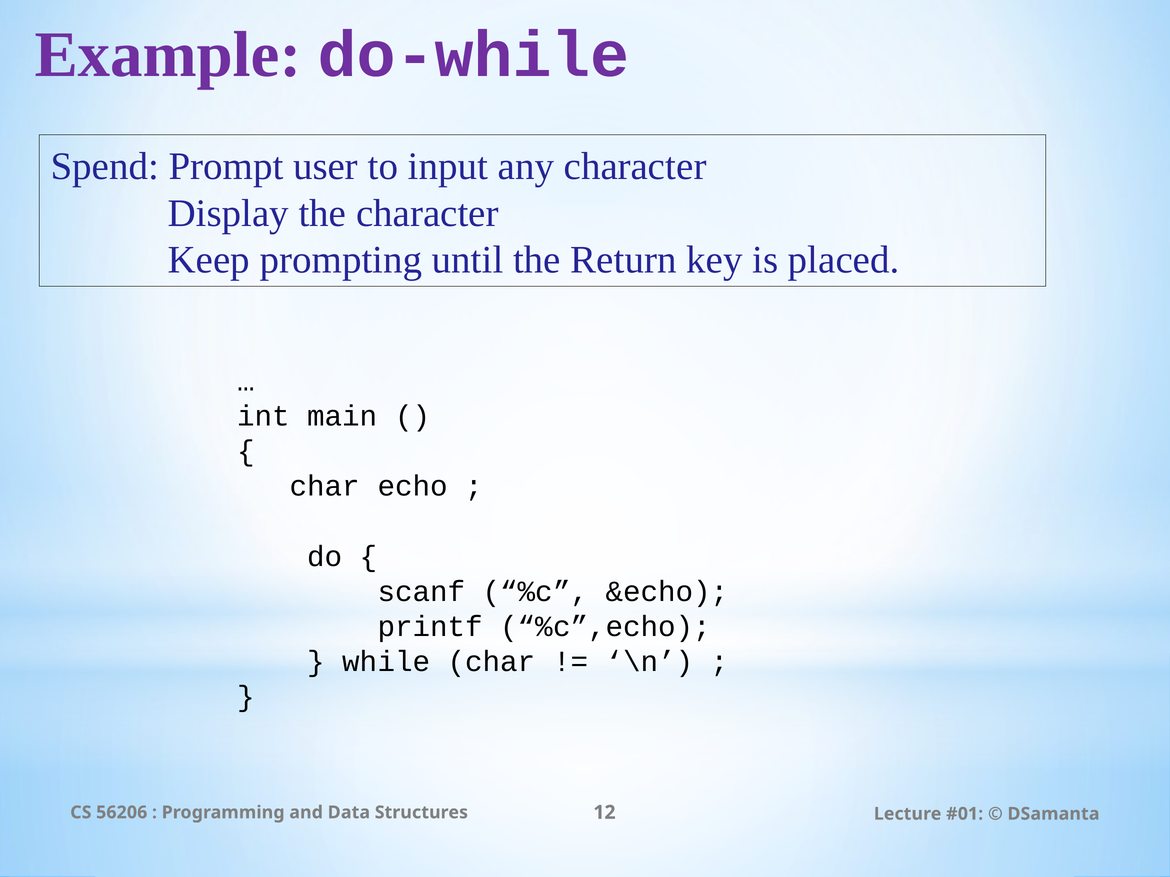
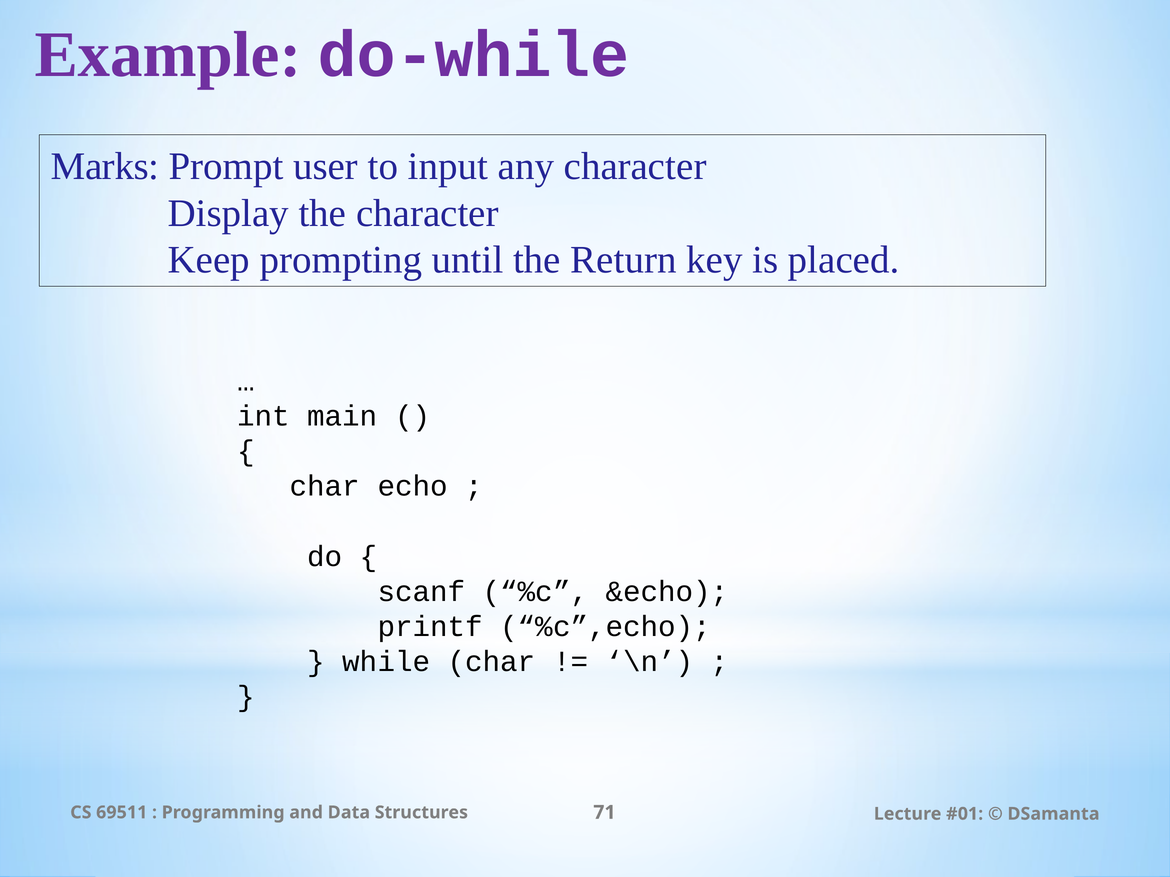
Spend: Spend -> Marks (105, 167)
56206: 56206 -> 69511 (122, 813)
12: 12 -> 71 (604, 813)
